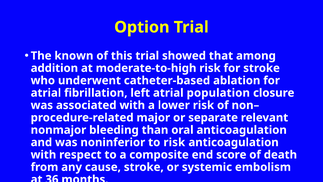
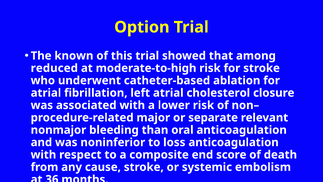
addition: addition -> reduced (54, 68)
population: population -> cholesterol (218, 93)
to risk: risk -> loss (174, 142)
